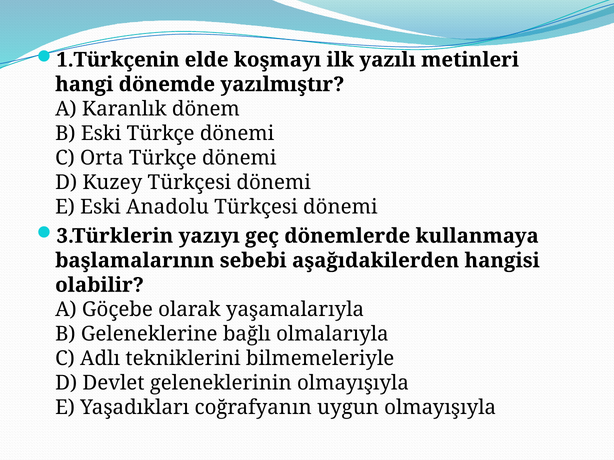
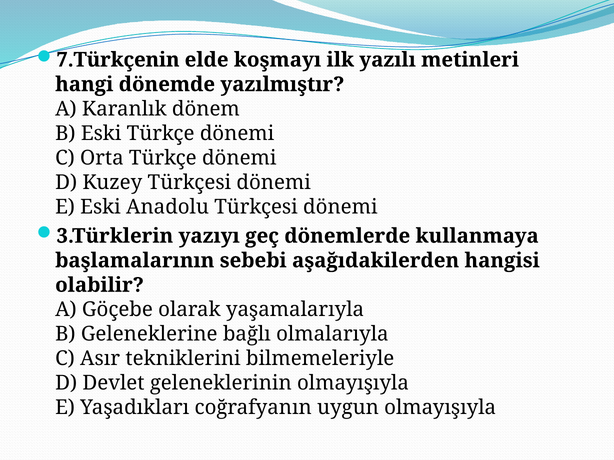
1.Türkçenin: 1.Türkçenin -> 7.Türkçenin (118, 60)
Adlı: Adlı -> Asır (100, 359)
